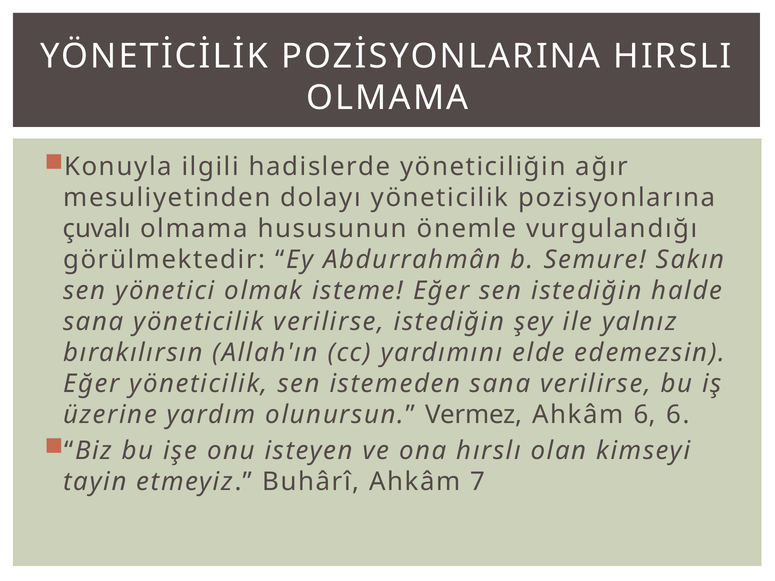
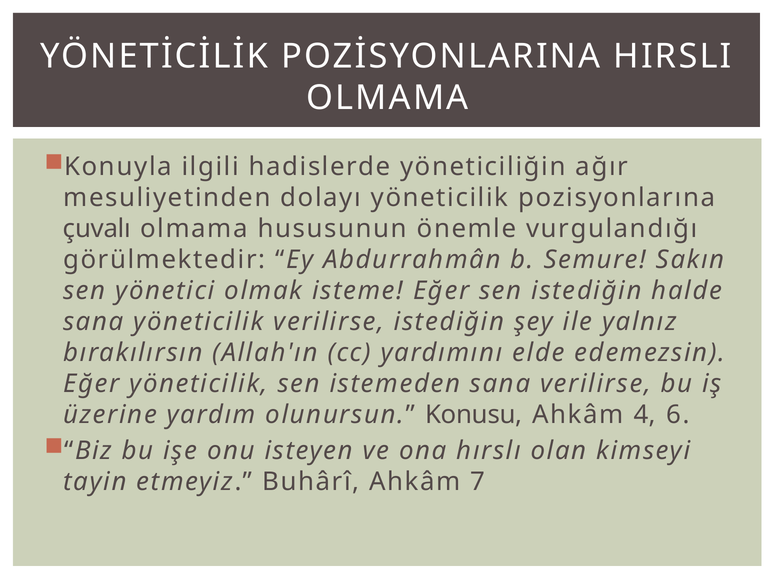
Vermez: Vermez -> Konusu (474, 415)
Ahkâm 6: 6 -> 4 (645, 415)
